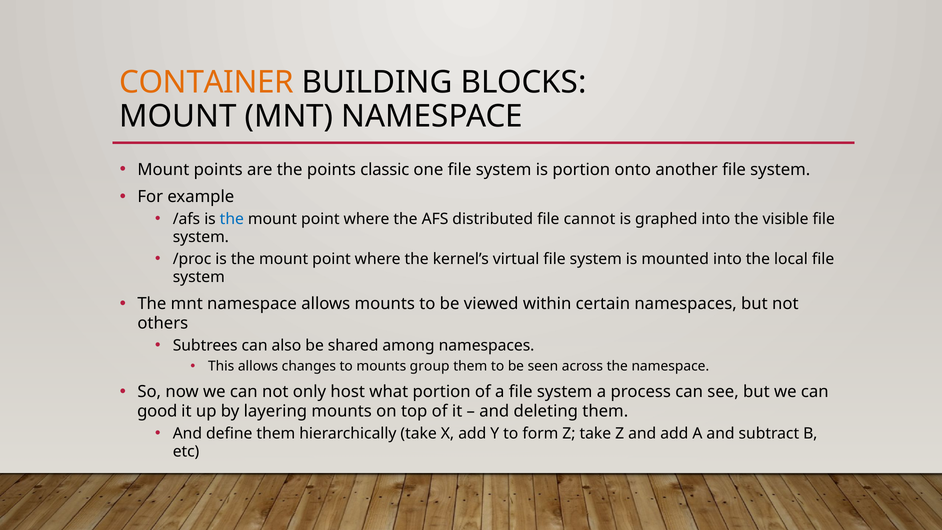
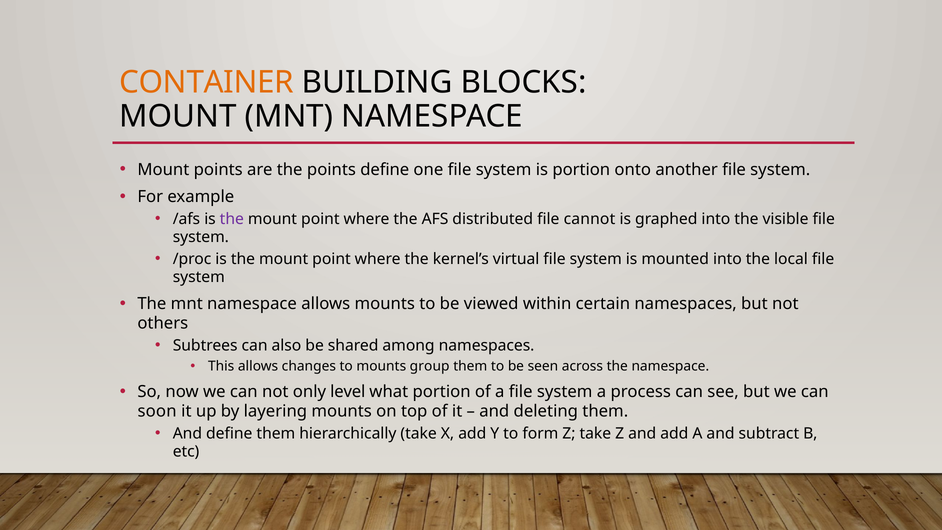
points classic: classic -> define (385, 170)
the colour: blue -> purple (232, 219)
host: host -> level (348, 392)
good: good -> soon (157, 411)
